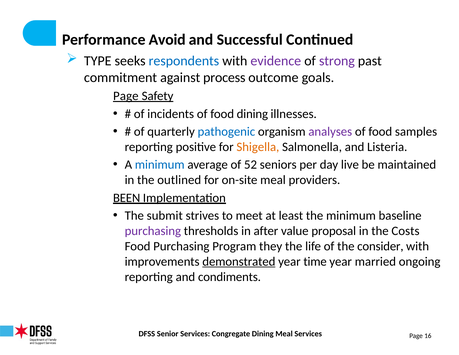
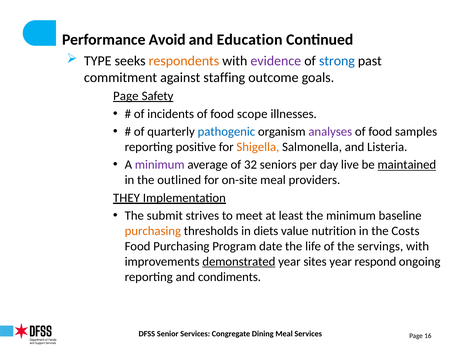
Successful: Successful -> Education (250, 40)
respondents colour: blue -> orange (184, 61)
strong colour: purple -> blue (337, 61)
process: process -> staffing (224, 77)
food dining: dining -> scope (252, 114)
minimum colour: blue -> purple (160, 165)
52: 52 -> 32 (251, 165)
maintained underline: none -> present (407, 165)
BEEN: BEEN -> THEY (127, 198)
purchasing colour: purple -> orange (153, 231)
after: after -> diets (266, 231)
proposal: proposal -> nutrition (334, 231)
they: they -> date (271, 246)
consider: consider -> servings (380, 246)
time: time -> sites (315, 261)
married: married -> respond (375, 261)
